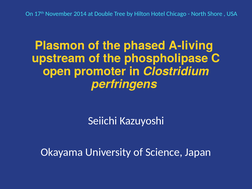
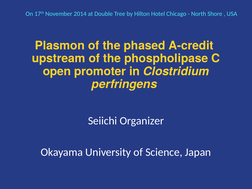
A-living: A-living -> A-credit (191, 46)
Kazuyoshi: Kazuyoshi -> Organizer (142, 121)
